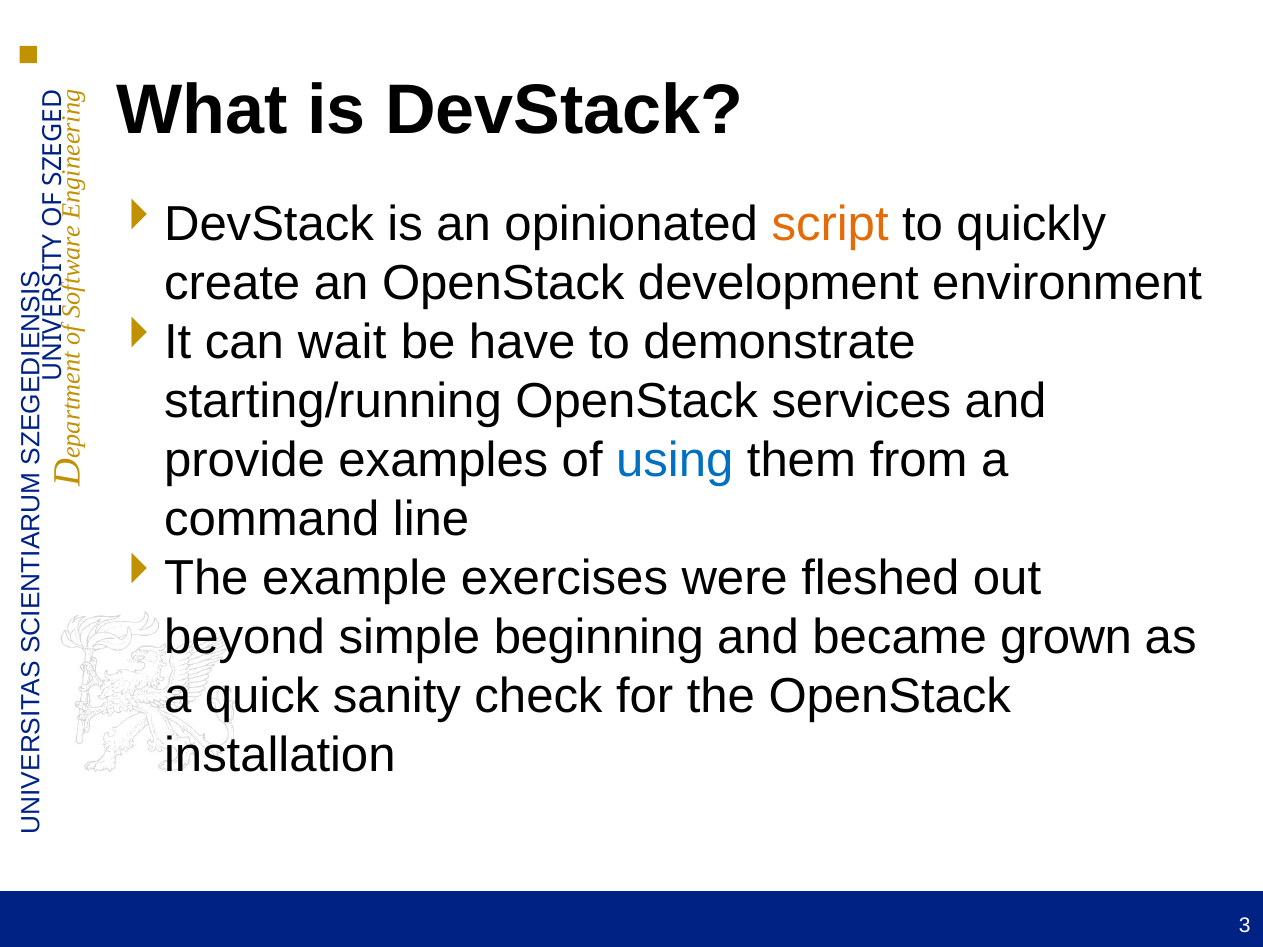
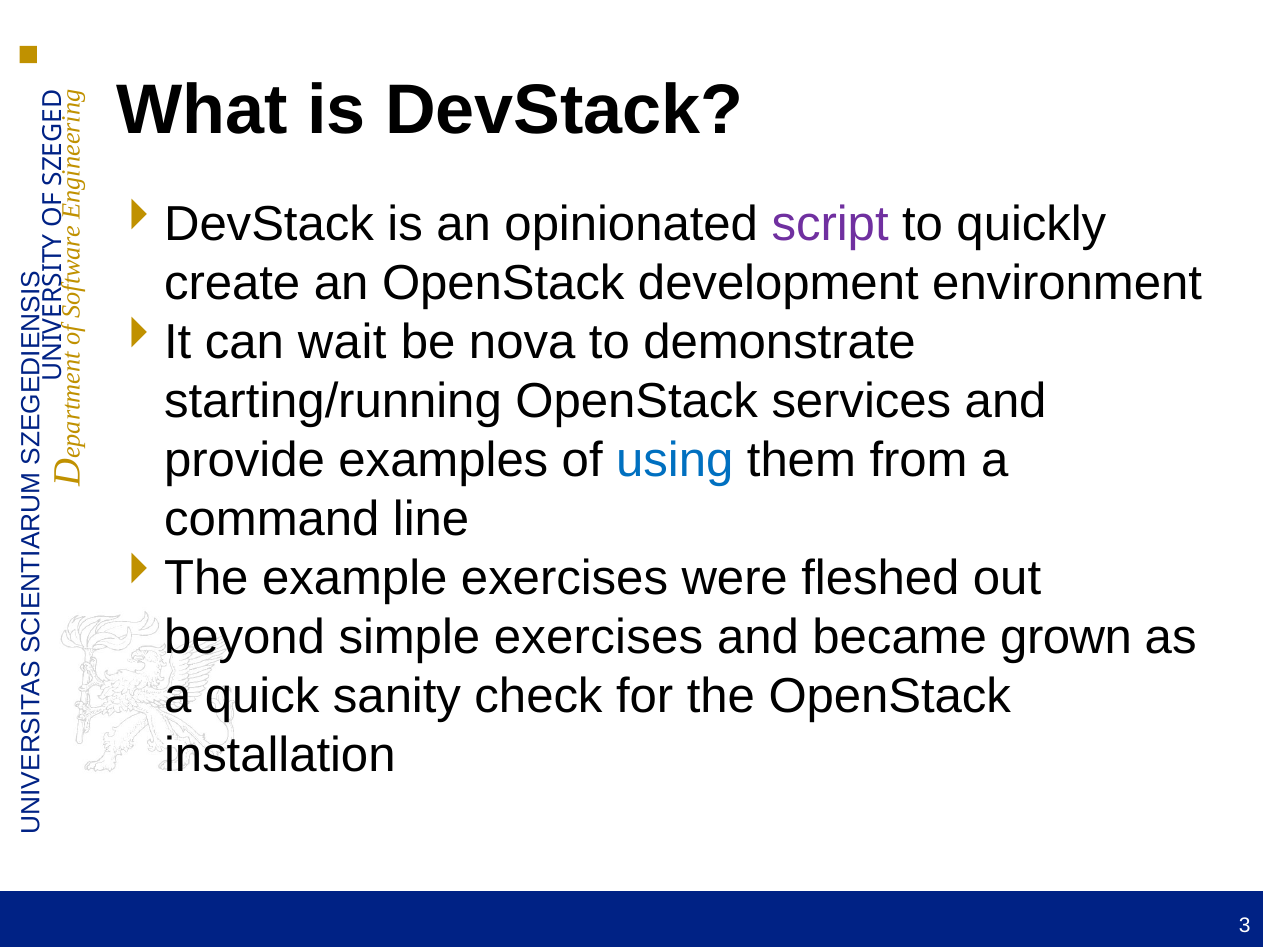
script colour: orange -> purple (830, 224)
have: have -> nova (522, 342)
simple beginning: beginning -> exercises (599, 637)
